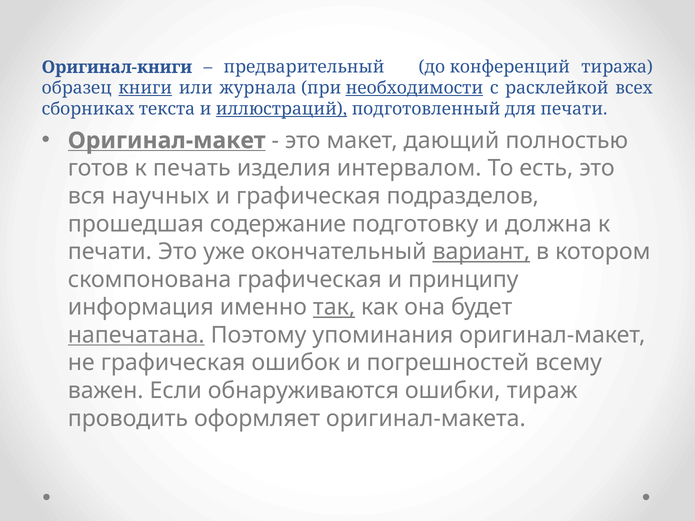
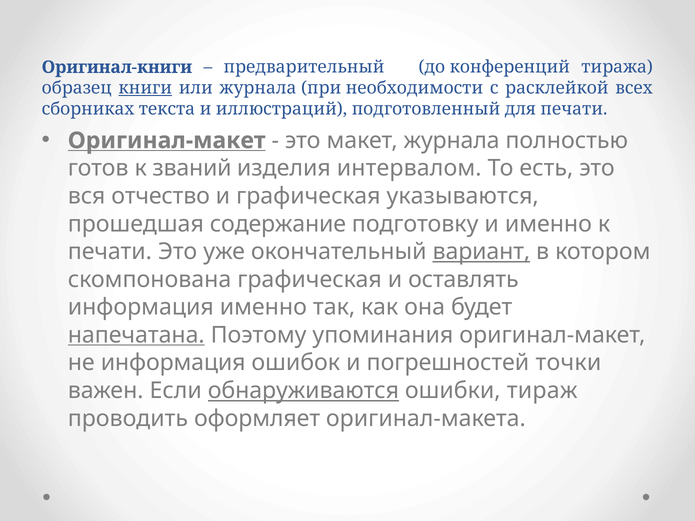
необходимости underline: present -> none (414, 88)
иллюстраций underline: present -> none (282, 109)
макет дающий: дающий -> журнала (452, 141)
печать: печать -> званий (192, 168)
научных: научных -> отчество (161, 196)
подразделов: подразделов -> указываются (463, 196)
и должна: должна -> именно (548, 224)
принципу: принципу -> оставлять (463, 280)
так underline: present -> none (334, 307)
не графическая: графическая -> информация (173, 363)
всему: всему -> точки (568, 363)
обнаруживаются underline: none -> present (303, 391)
